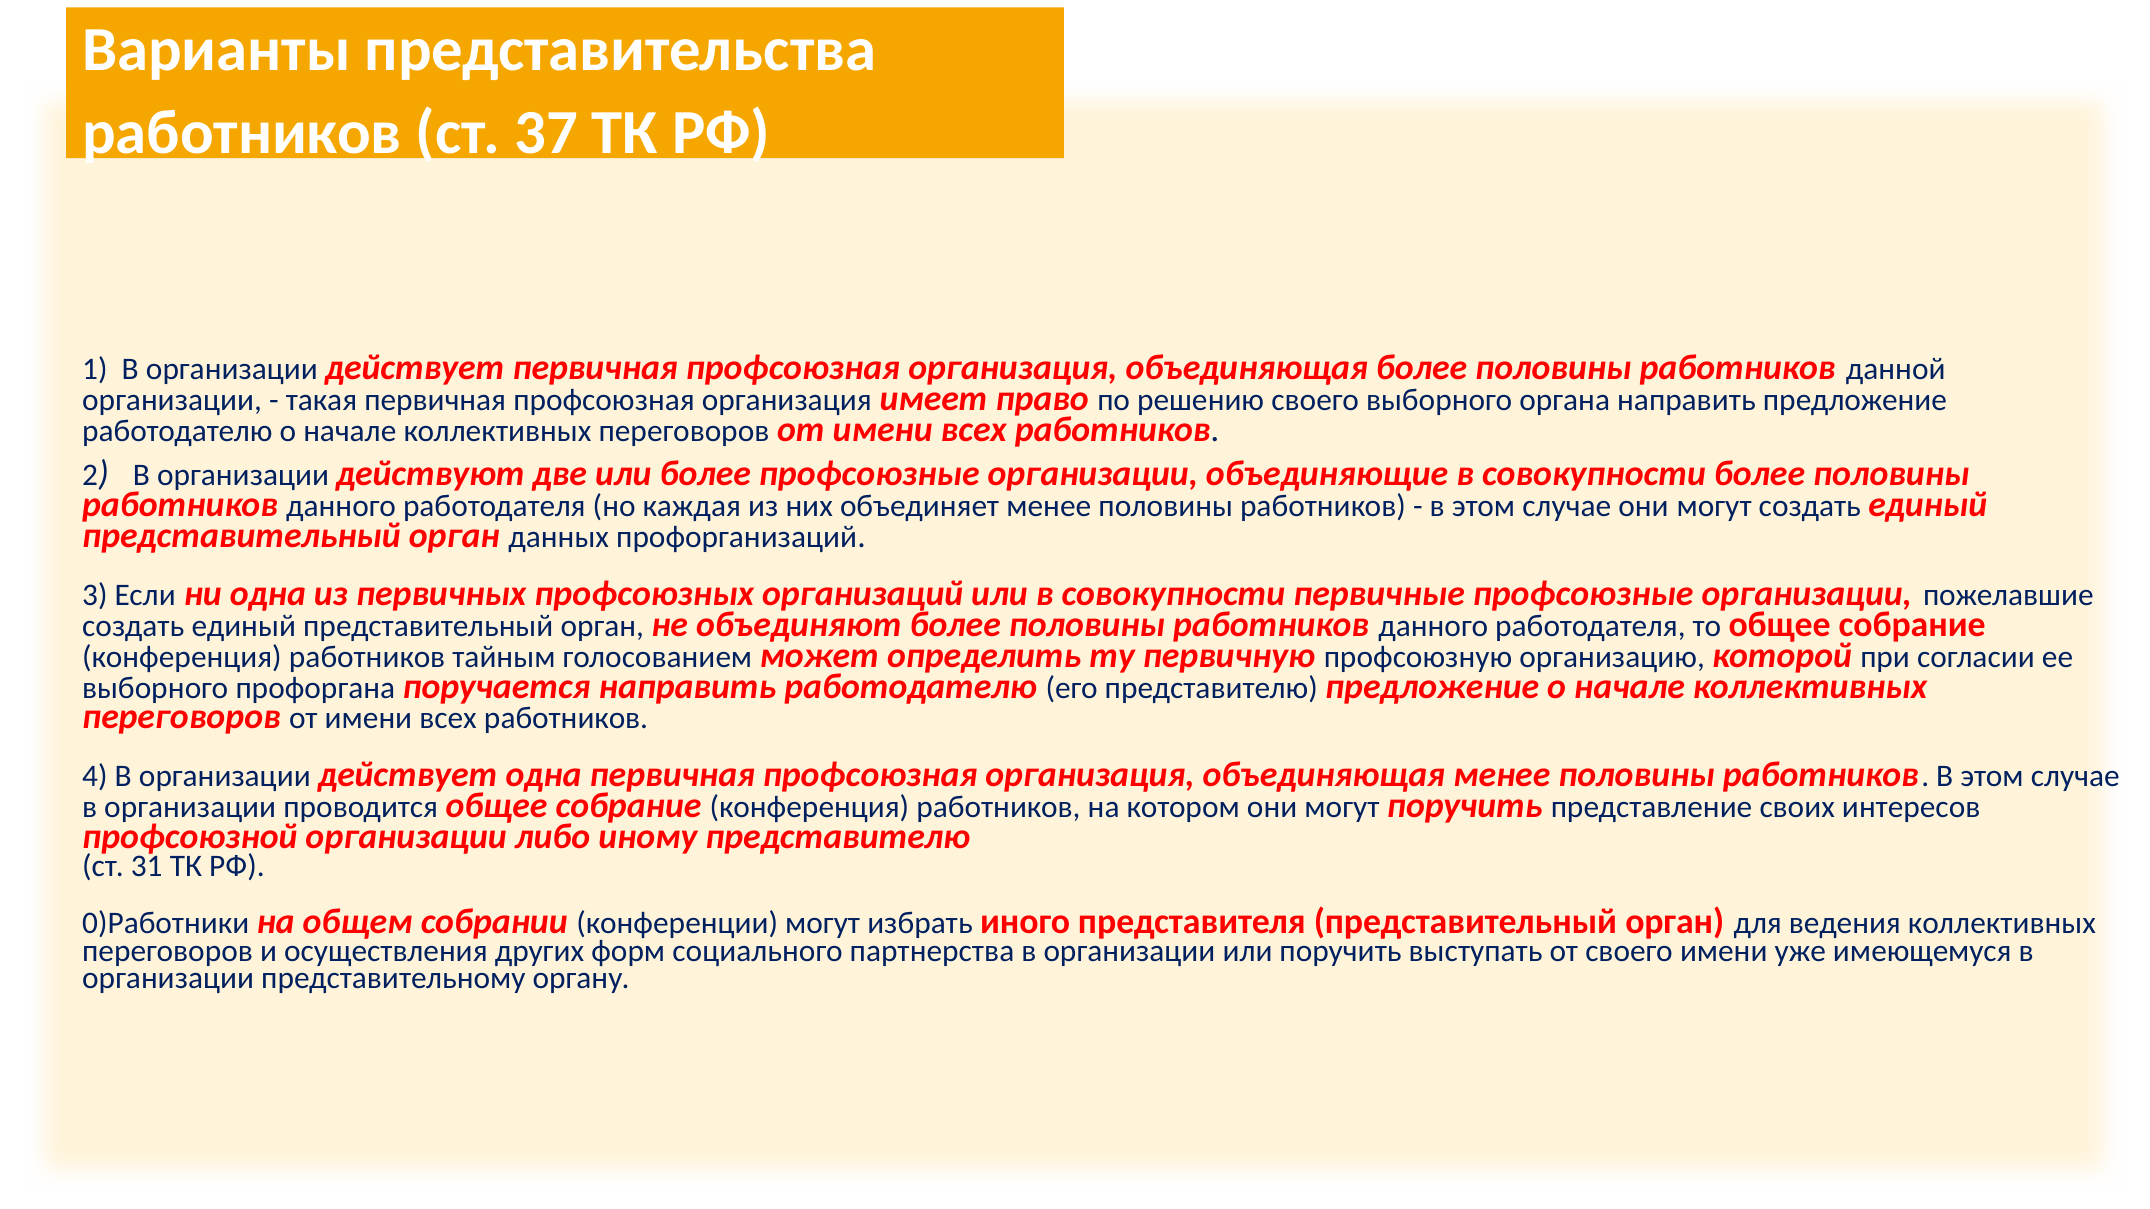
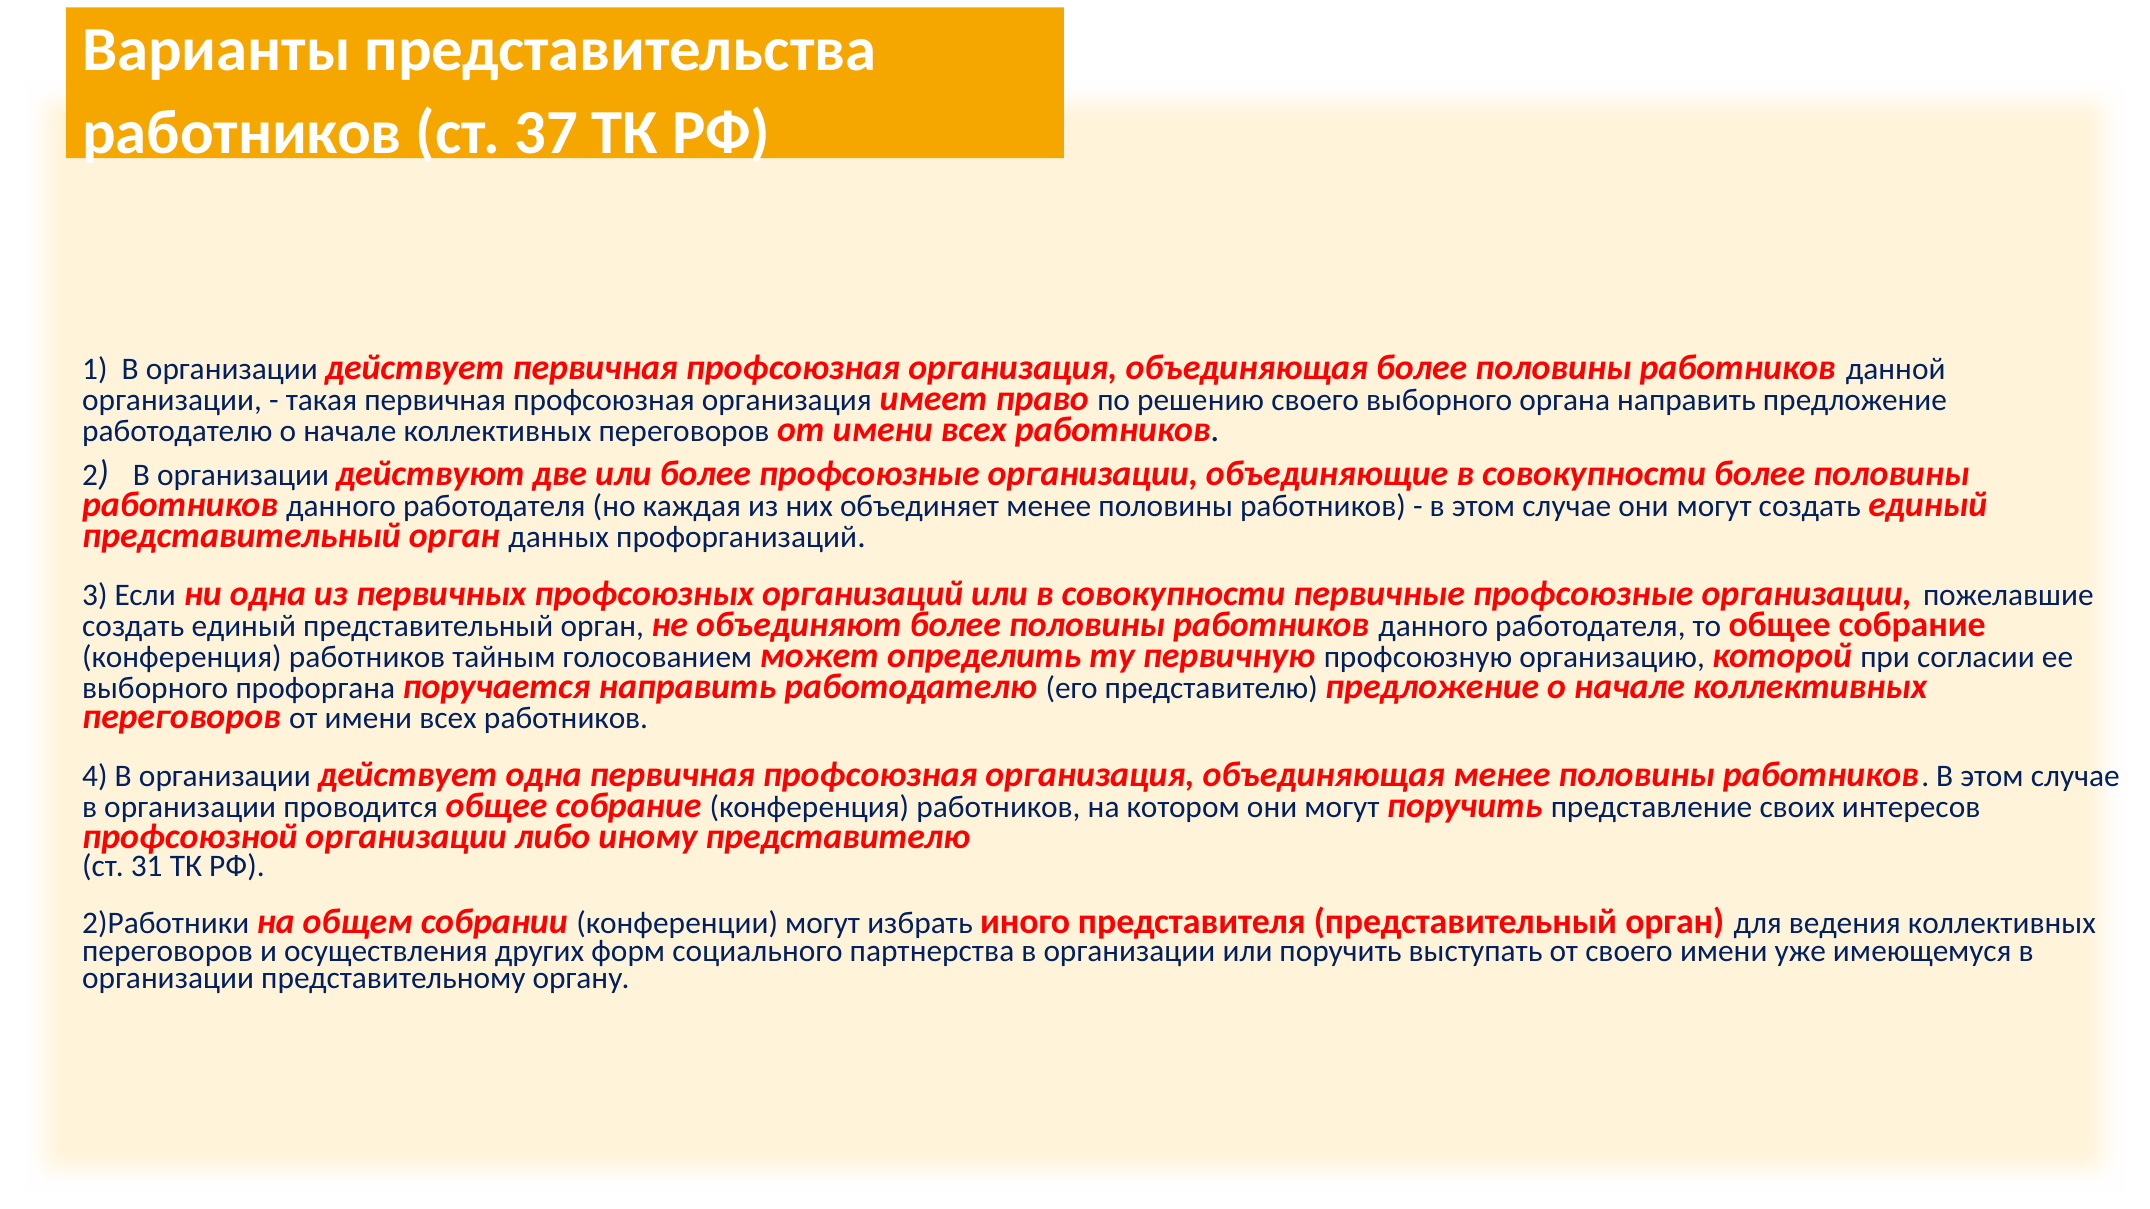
0)Работники: 0)Работники -> 2)Работники (166, 924)
